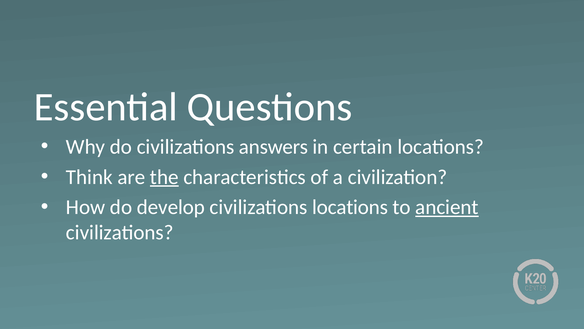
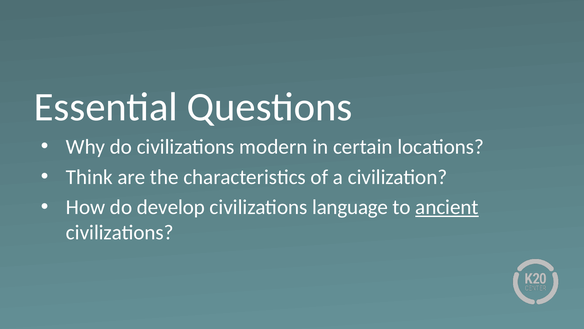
answers: answers -> modern (273, 147)
the underline: present -> none (164, 177)
civilizations locations: locations -> language (350, 207)
